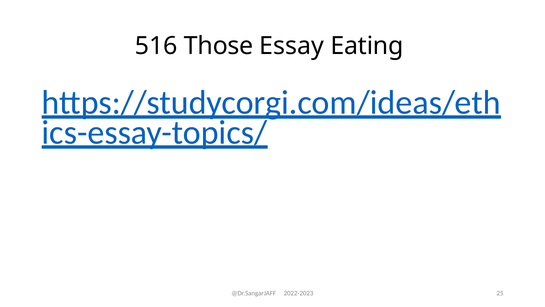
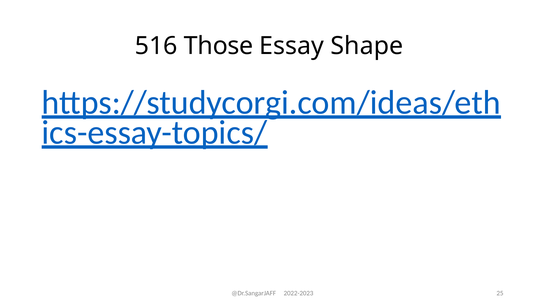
Eating: Eating -> Shape (367, 46)
